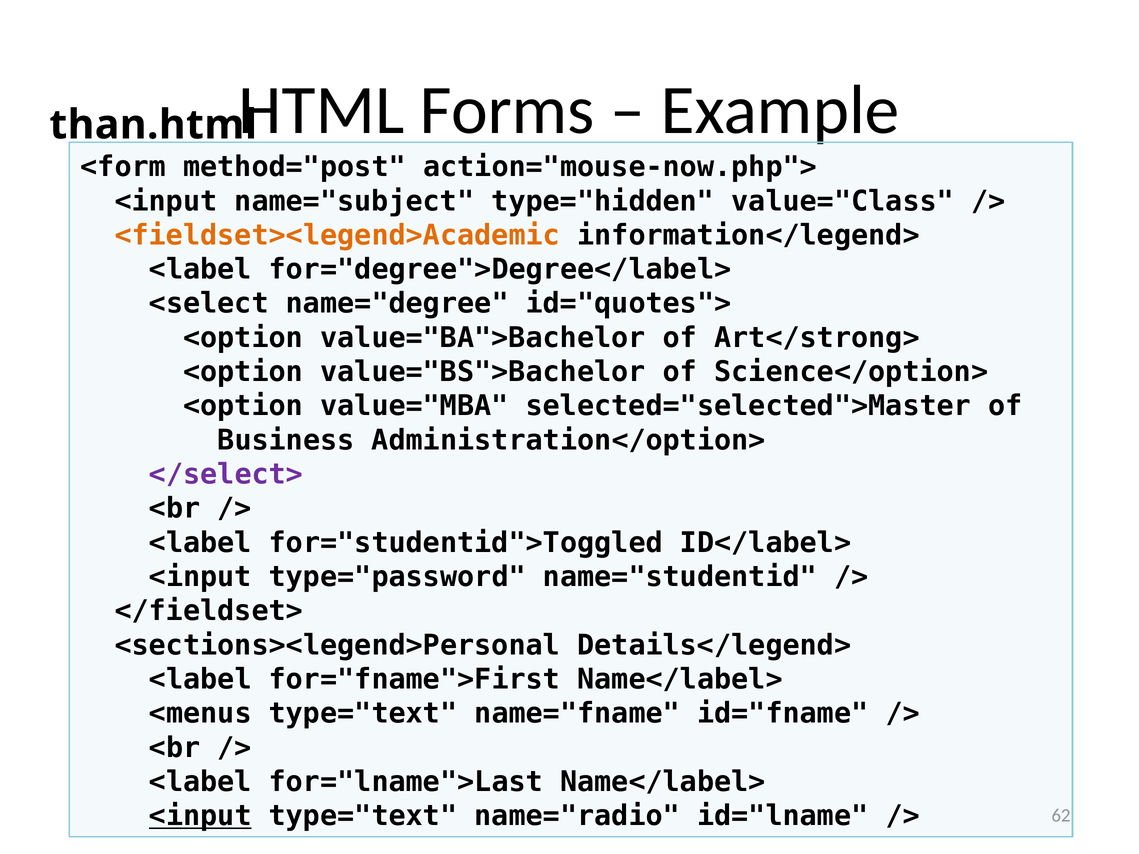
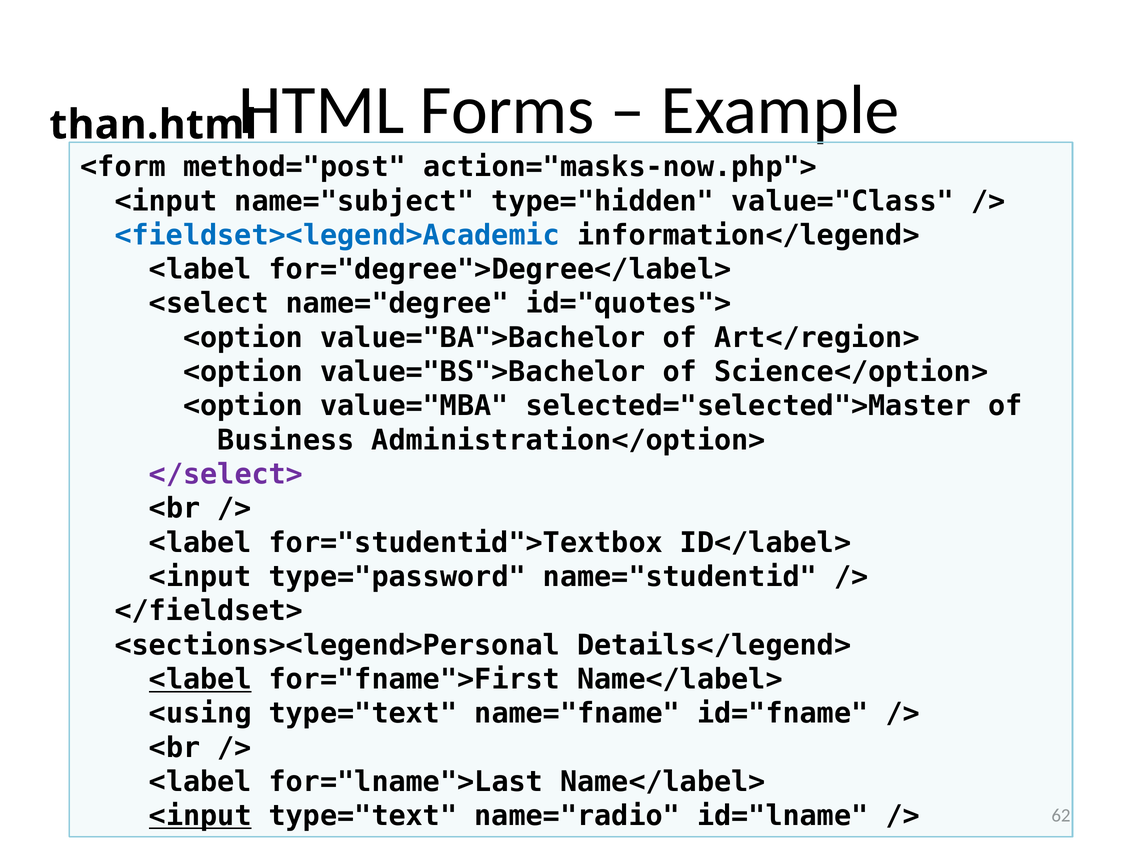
action="mouse-now.php">: action="mouse-now.php"> -> action="masks-now.php"> (620, 167)
<fieldset><legend>Academic colour: orange -> blue (337, 235)
Art</strong>: Art</strong> -> Art</region> (817, 338)
for="studentid">Toggled: for="studentid">Toggled -> for="studentid">Textbox (466, 543)
<label underline: none -> present (200, 680)
<menus: <menus -> <using (200, 714)
